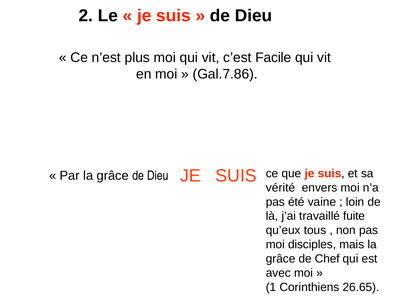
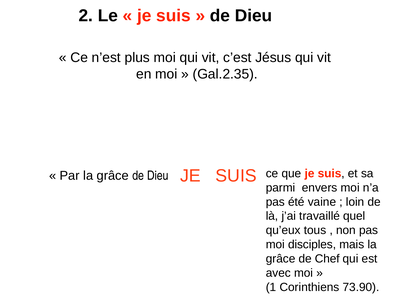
Facile: Facile -> Jésus (273, 57)
Gal.7.86: Gal.7.86 -> Gal.2.35 (225, 74)
vérité: vérité -> parmi (281, 187)
fuite: fuite -> quel (354, 216)
26.65: 26.65 -> 73.90 (361, 287)
